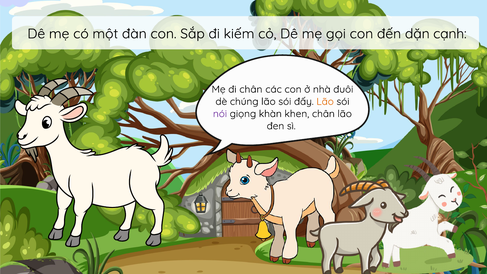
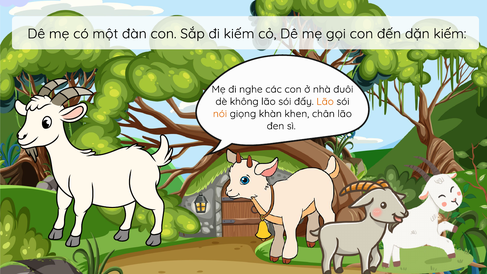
dặn cạnh: cạnh -> kiếm (450, 34)
đi chân: chân -> nghe (251, 89)
chúng: chúng -> không (244, 102)
nói colour: purple -> orange (220, 114)
